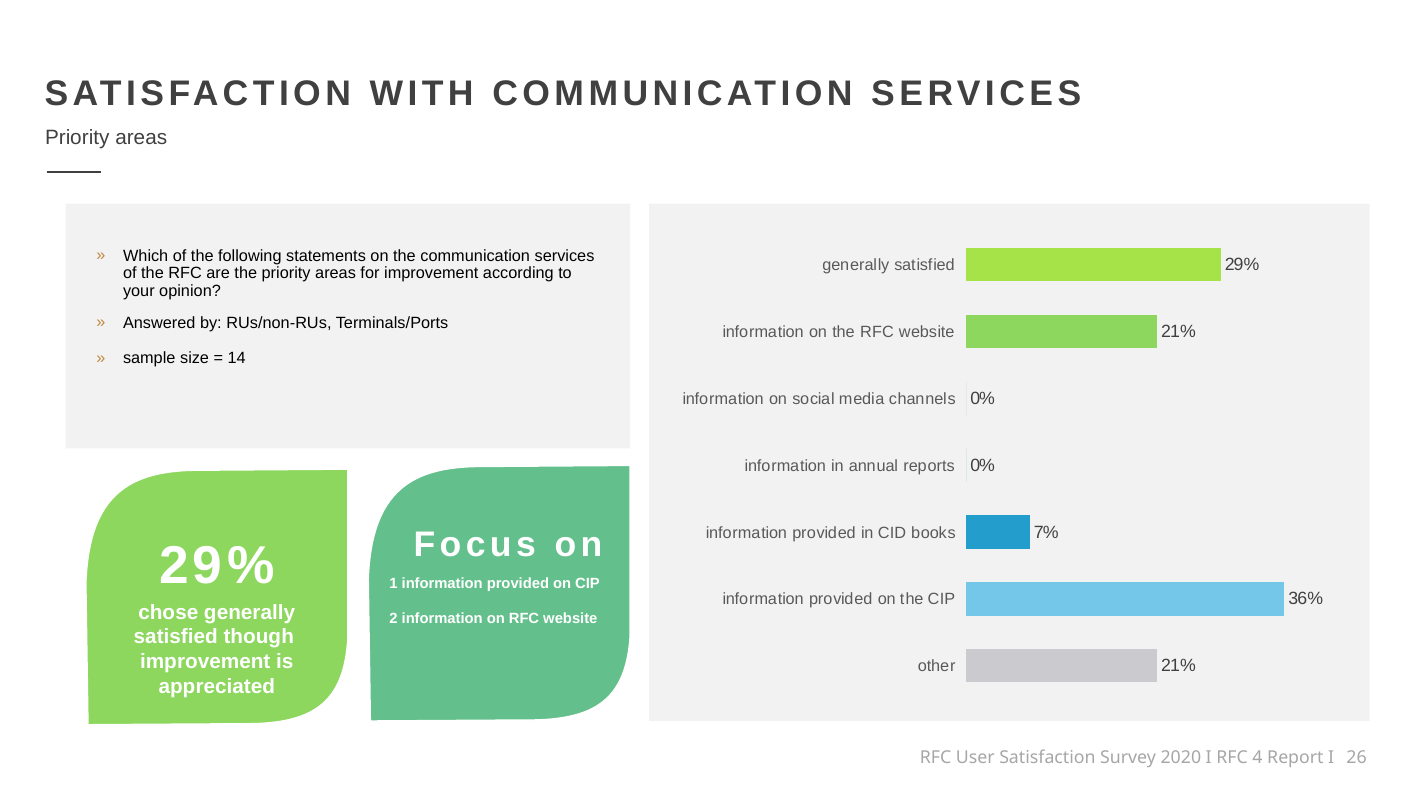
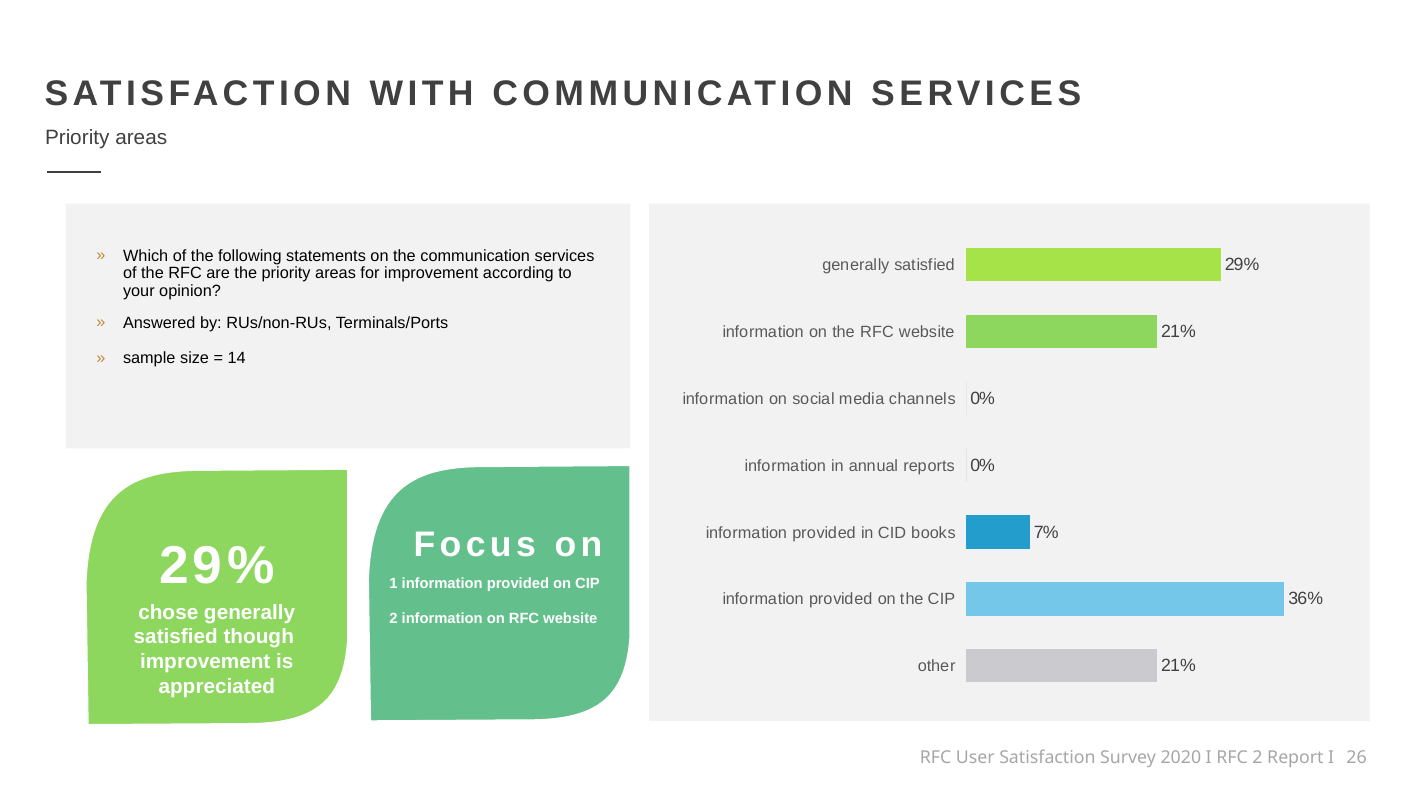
RFC 4: 4 -> 2 (1257, 758)
